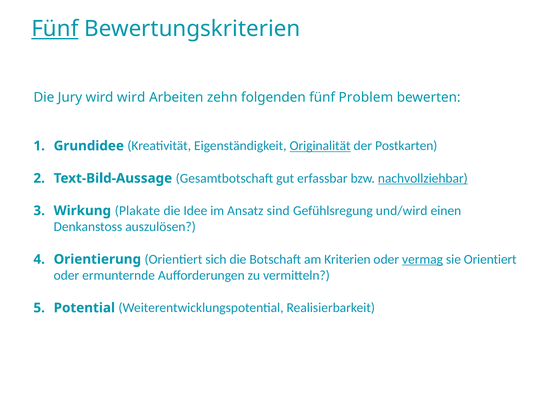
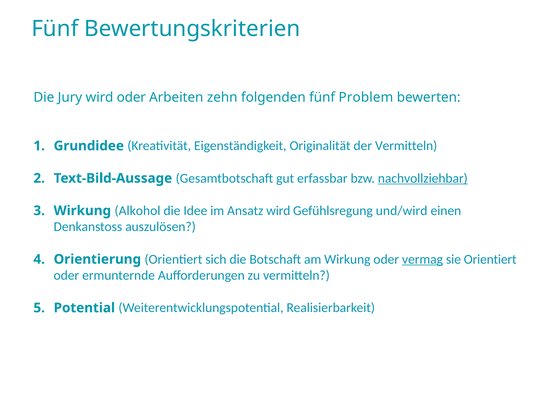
Fünf underline: present -> none (55, 29)
wird wird: wird -> oder (131, 97)
Originalität underline: present -> none (320, 146)
der Postkarten: Postkarten -> Vermitteln (406, 146)
Plakate: Plakate -> Alkohol (137, 210)
Ansatz sind: sind -> wird (278, 210)
am Kriterien: Kriterien -> Wirkung (347, 259)
